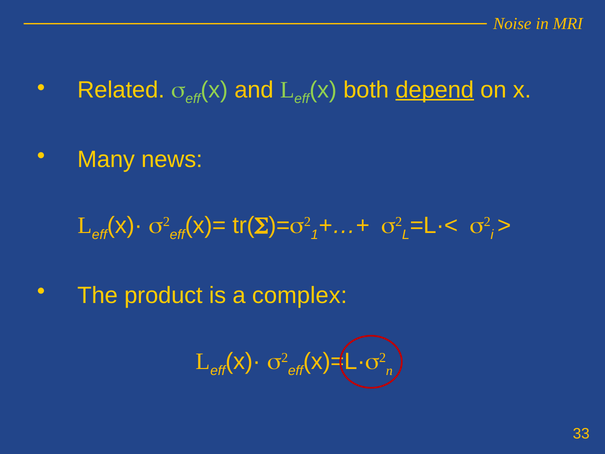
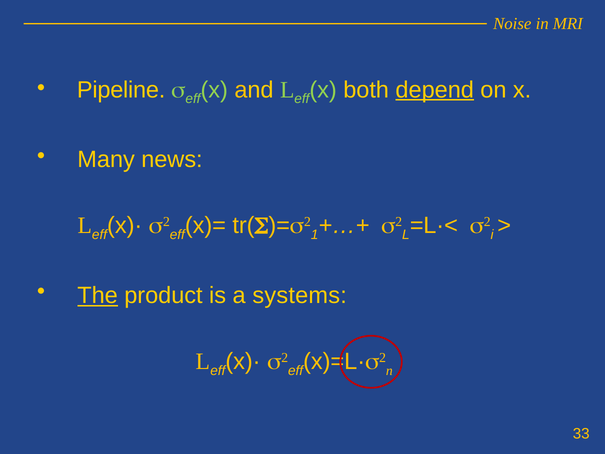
Related: Related -> Pipeline (121, 90)
The underline: none -> present (98, 295)
complex: complex -> systems (300, 295)
